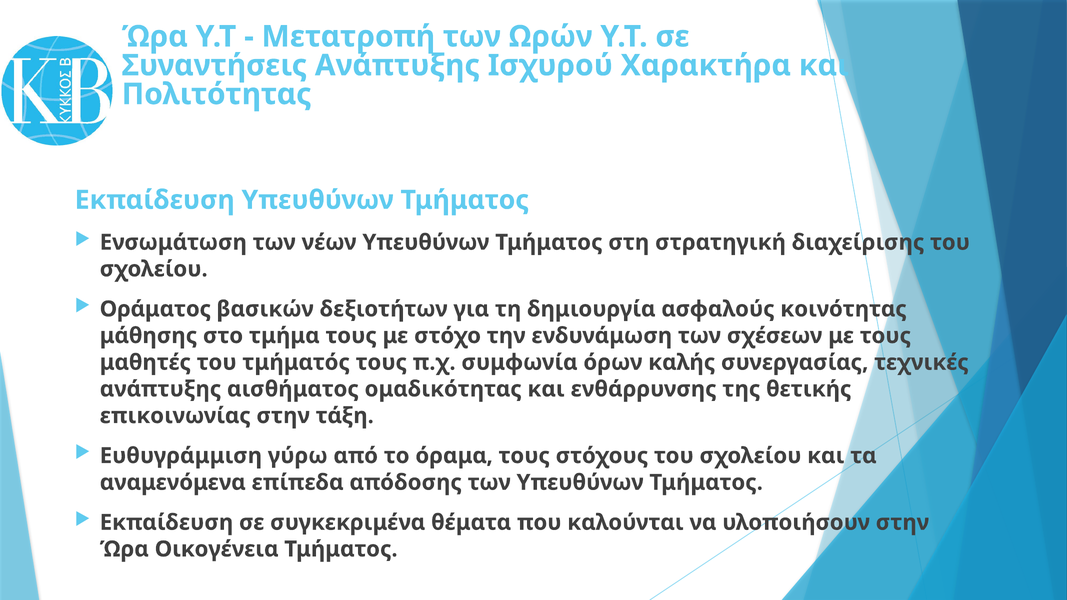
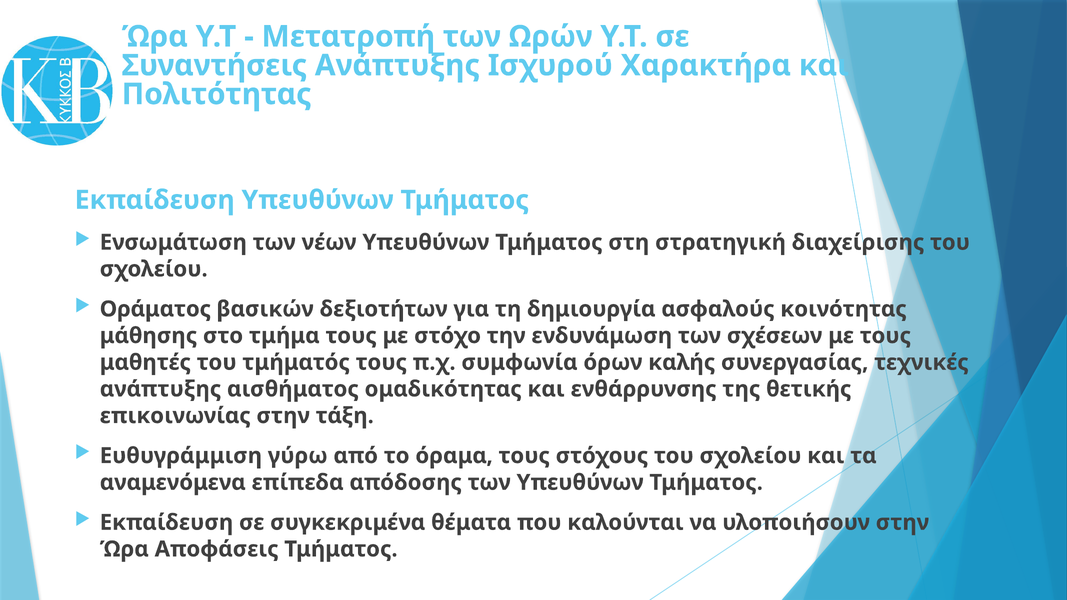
Οικογένεια: Οικογένεια -> Αποφάσεις (217, 549)
